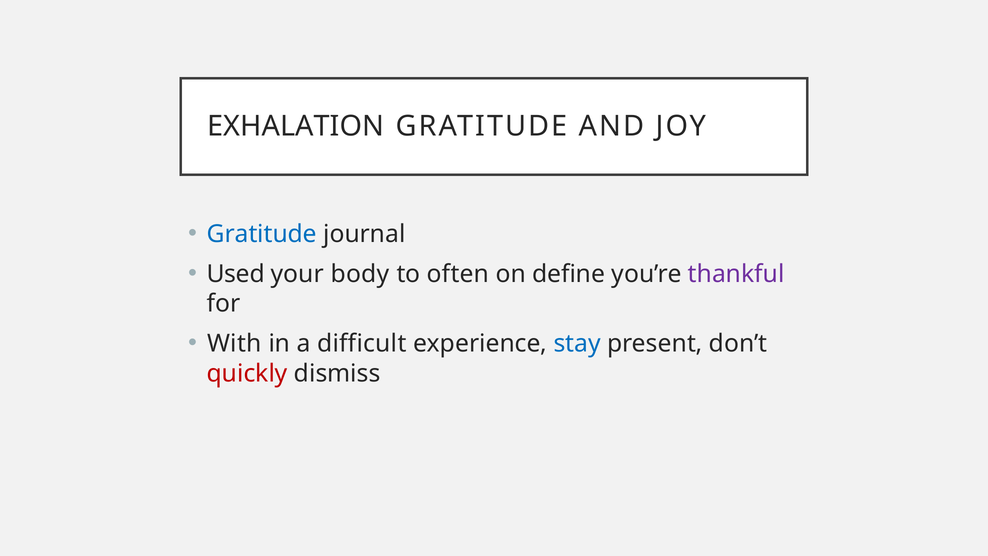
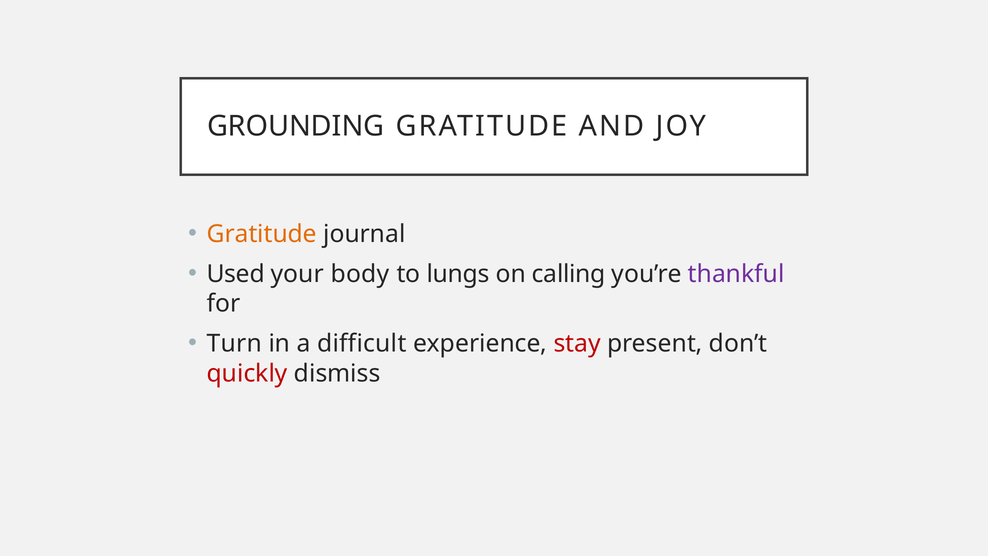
EXHALATION: EXHALATION -> GROUNDING (296, 126)
Gratitude colour: blue -> orange (262, 234)
often: often -> lungs (458, 274)
define: define -> calling (569, 274)
With: With -> Turn (234, 344)
stay colour: blue -> red (577, 344)
